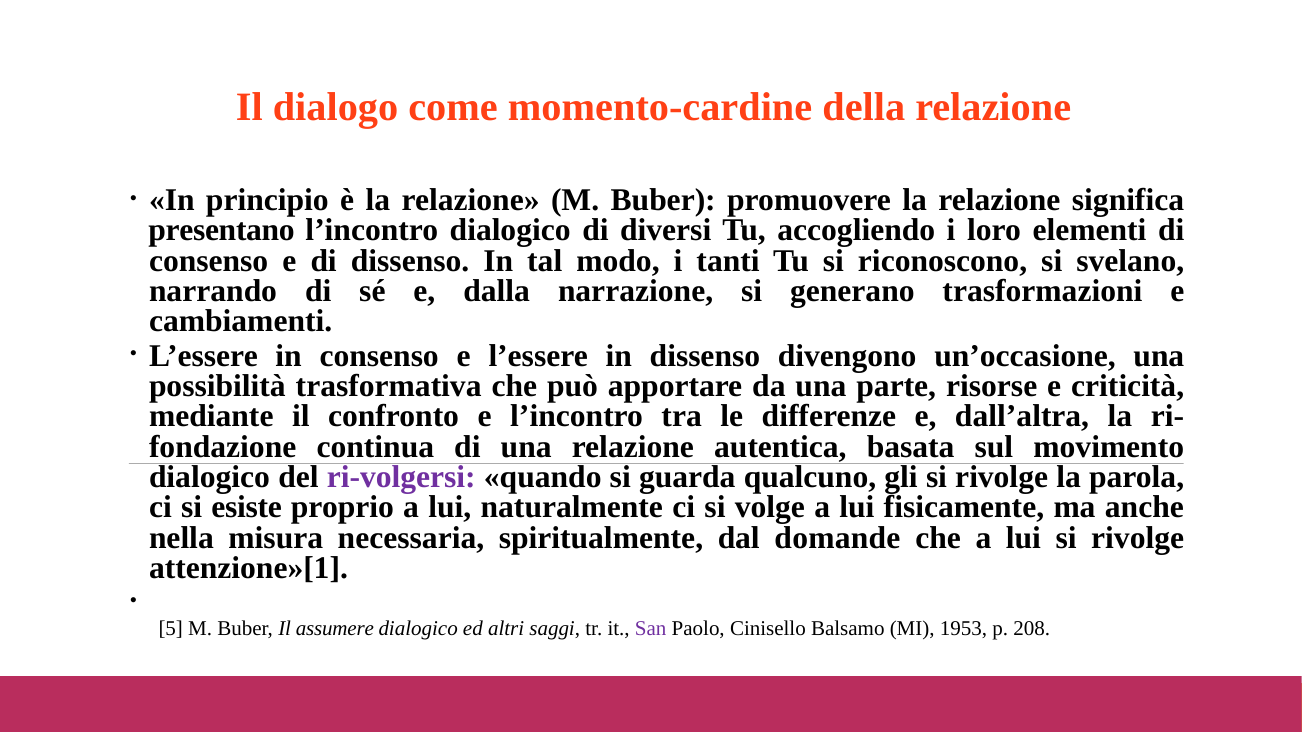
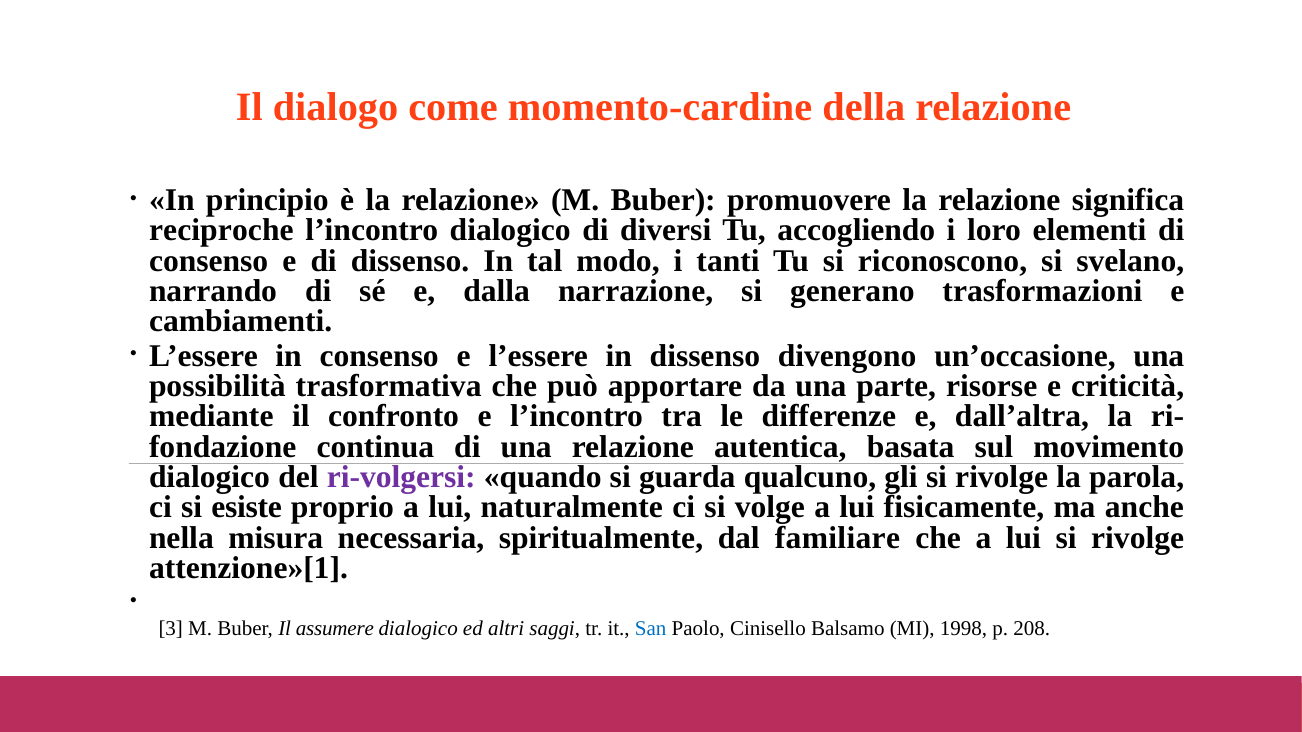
presentano: presentano -> reciproche (221, 231)
domande: domande -> familiare (837, 538)
5: 5 -> 3 (171, 628)
San colour: purple -> blue (651, 628)
1953: 1953 -> 1998 (964, 628)
